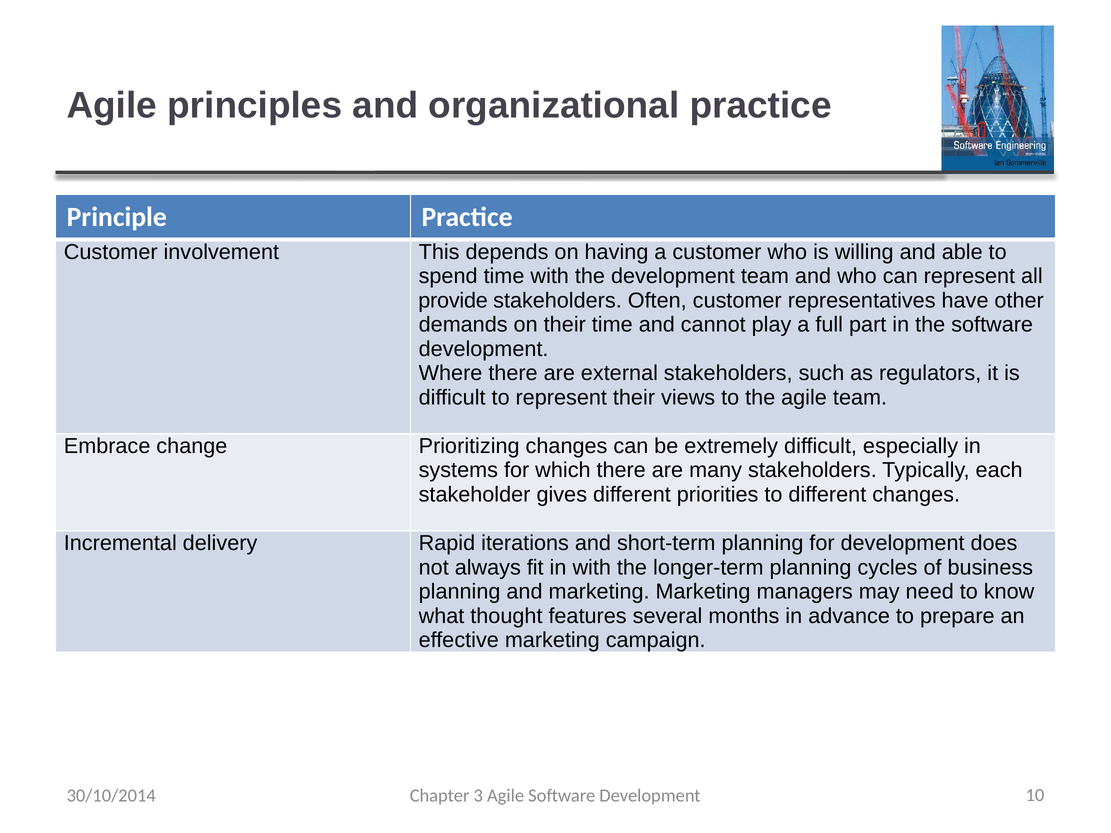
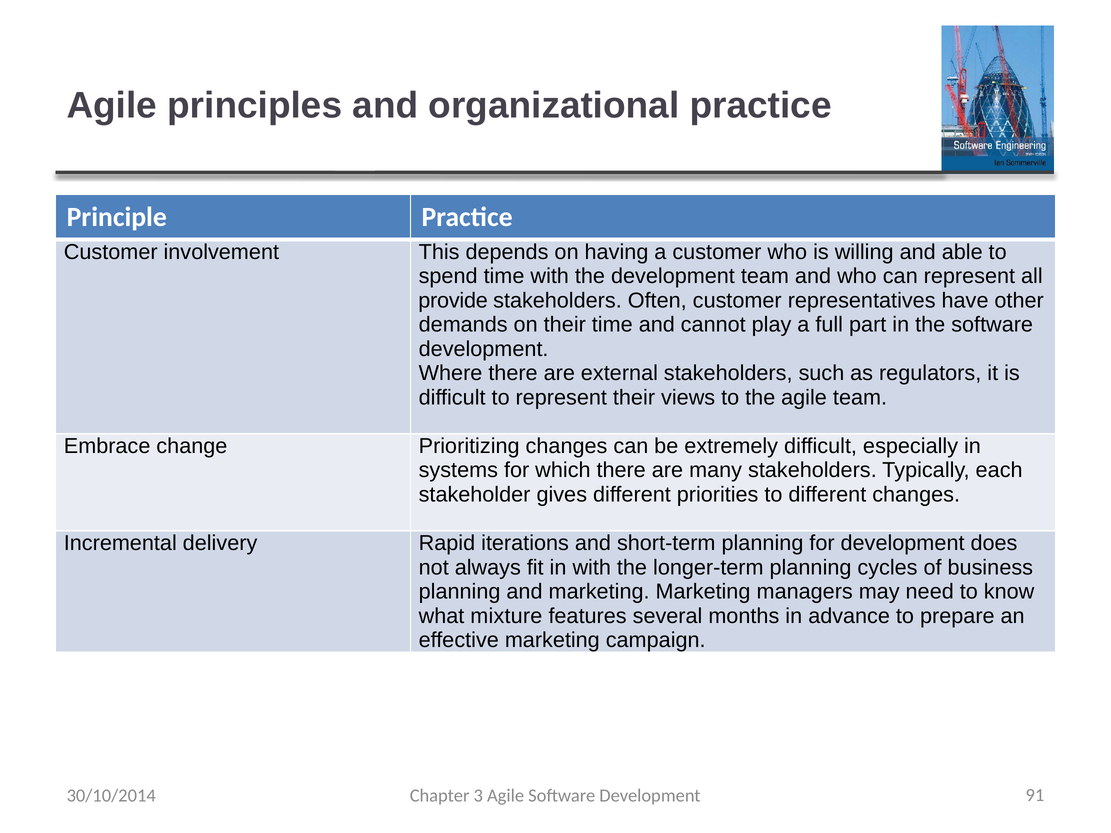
thought: thought -> mixture (506, 616)
10: 10 -> 91 (1035, 796)
